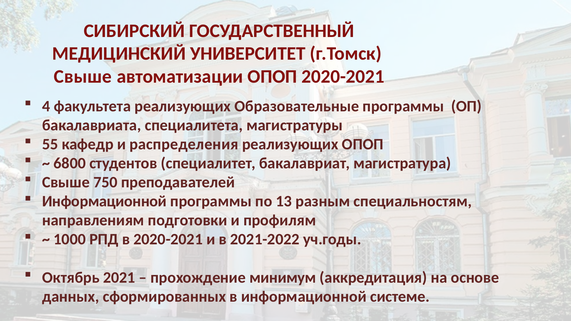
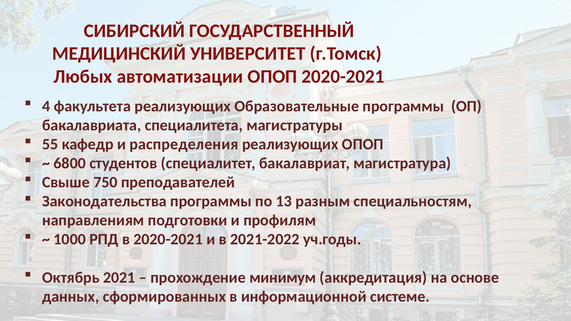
Свыше: Свыше -> Любых (83, 76)
Информационной: Информационной -> Законодательства (104, 201)
